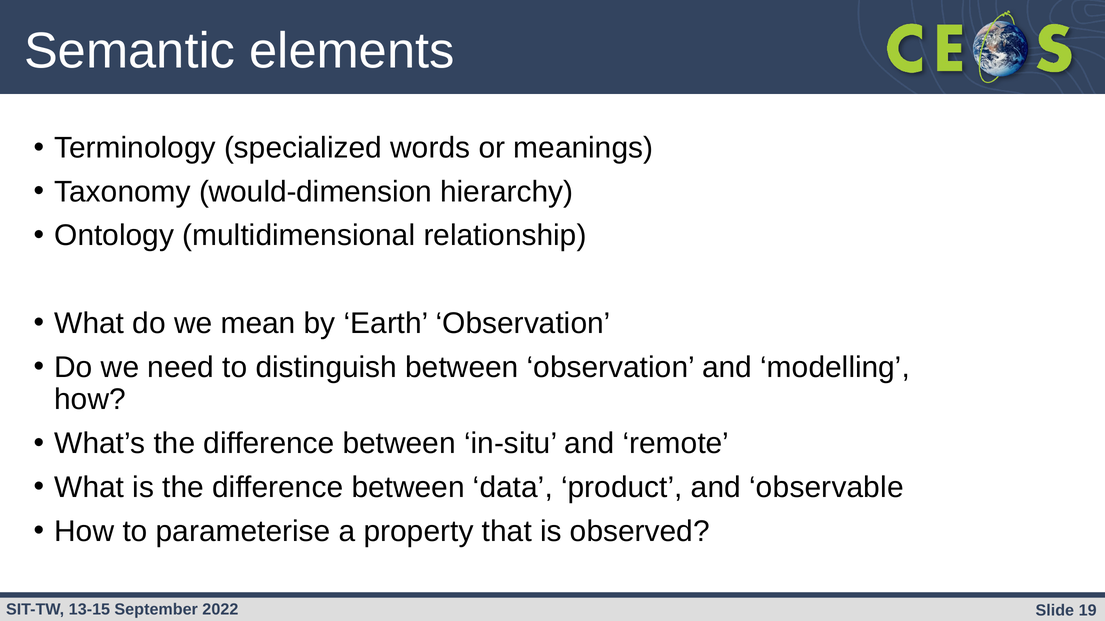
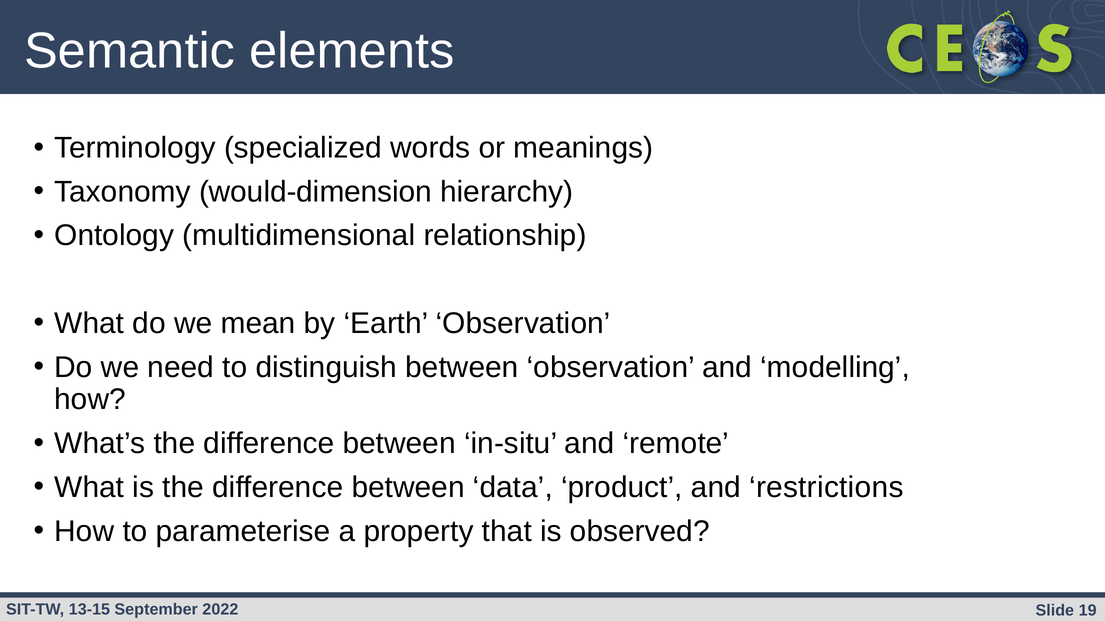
observable: observable -> restrictions (826, 488)
